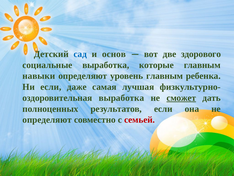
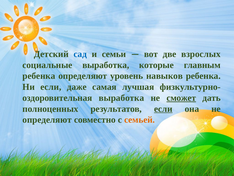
основ: основ -> семьи (114, 54)
здорового: здорового -> взрослых (201, 54)
навыки: навыки -> ребенка (39, 76)
уровень главным: главным -> навыков (164, 76)
если underline: none -> present (163, 109)
семьей colour: red -> orange (140, 119)
